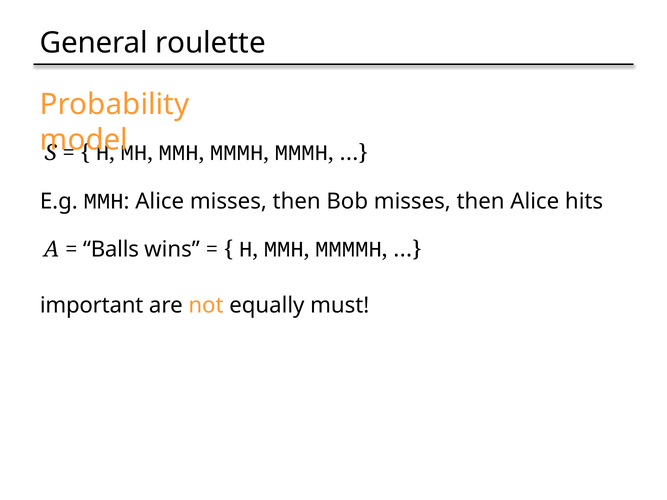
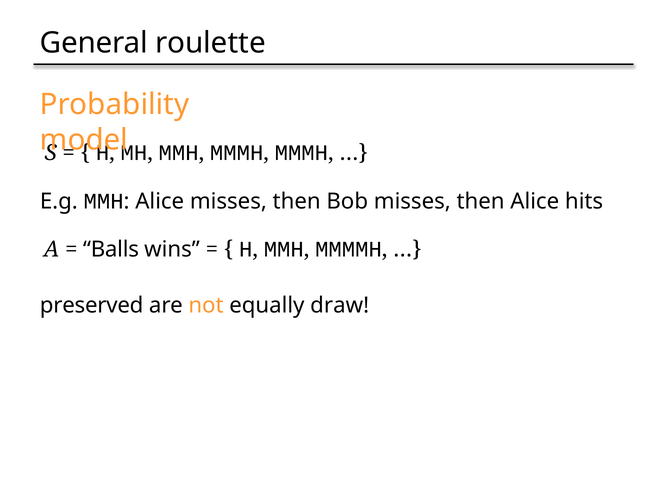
important: important -> preserved (92, 305)
must: must -> draw (340, 305)
